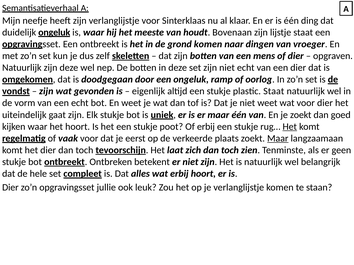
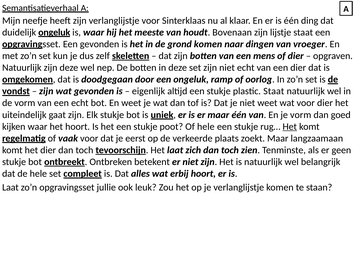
Een ontbreekt: ontbreekt -> gevonden (100, 44)
je zoekt: zoekt -> vorm (301, 115)
Of erbij: erbij -> hele (206, 127)
Maar underline: present -> none (278, 139)
Dier: Dier -> Laat (10, 188)
